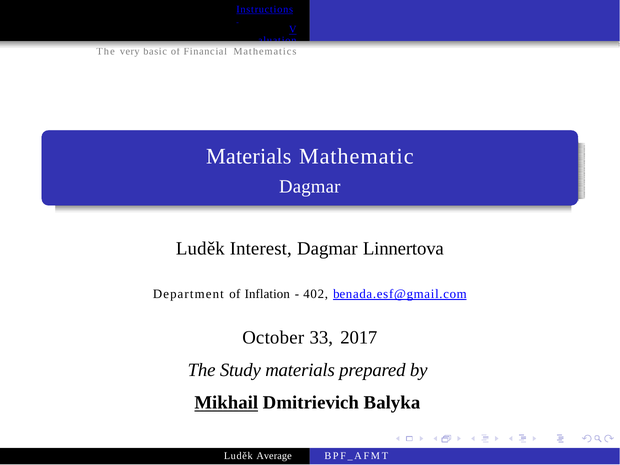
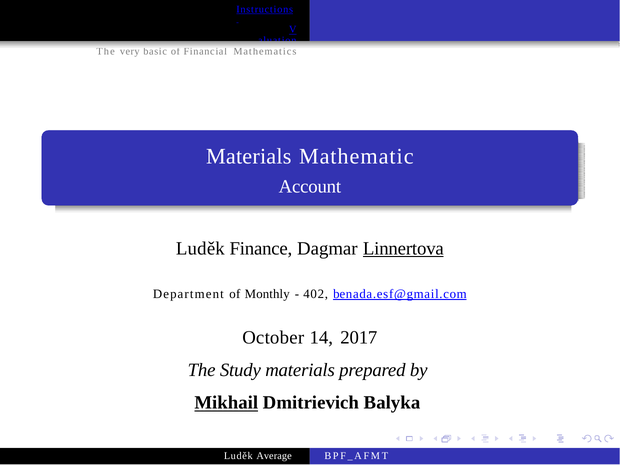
Dagmar: Dagmar -> Account (310, 187)
Interest: Interest -> Finance (261, 249)
Linnertova underline: none -> present (403, 249)
Inflation: Inflation -> Monthly (267, 294)
33: 33 -> 14 (321, 338)
